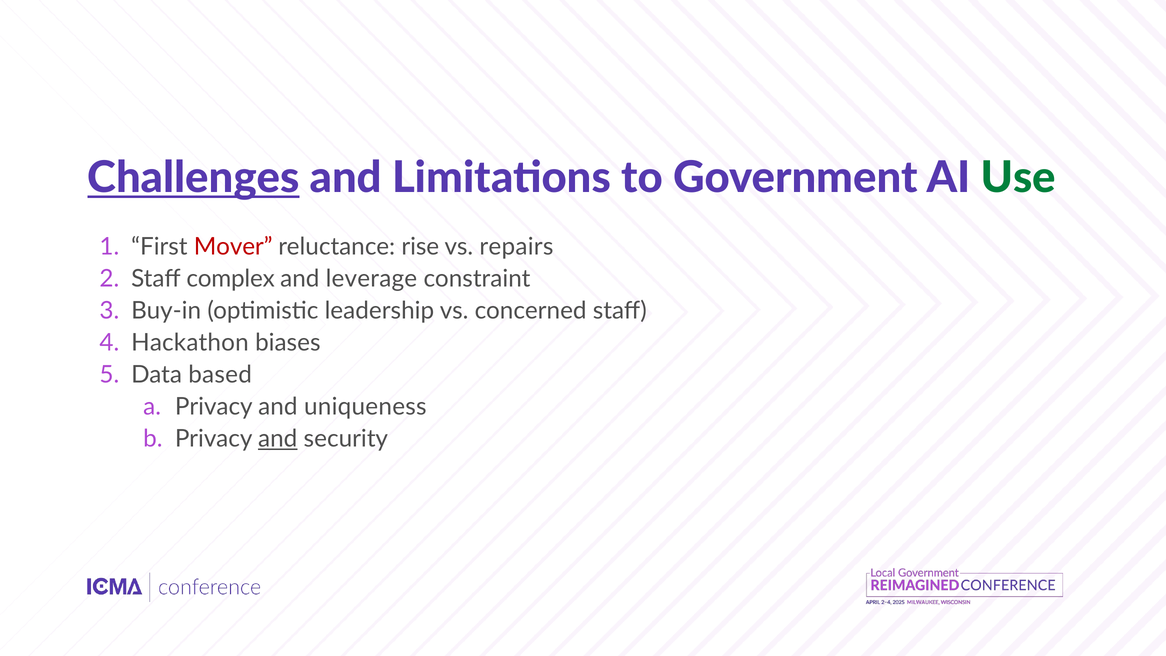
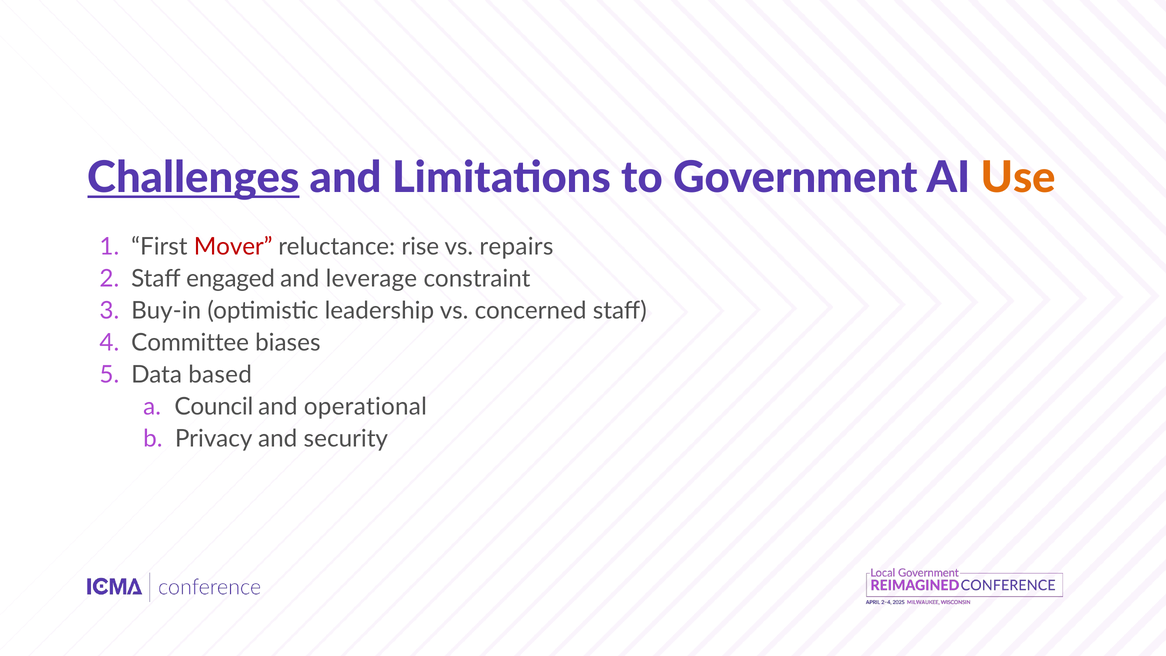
Use colour: green -> orange (1018, 178)
complex: complex -> engaged (231, 279)
Hackathon: Hackathon -> Committee (190, 343)
Privacy: Privacy -> Council (214, 407)
uniqueness: uniqueness -> operational (365, 407)
and underline: present -> none (278, 439)
